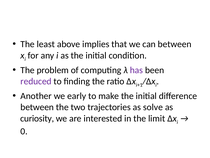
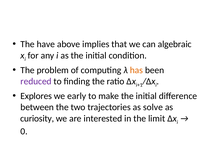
least: least -> have (46, 44)
can between: between -> algebraic (175, 44)
has colour: purple -> orange (136, 70)
Another: Another -> Explores (36, 96)
